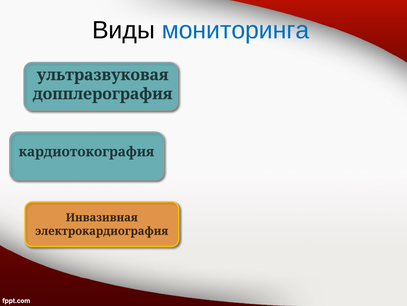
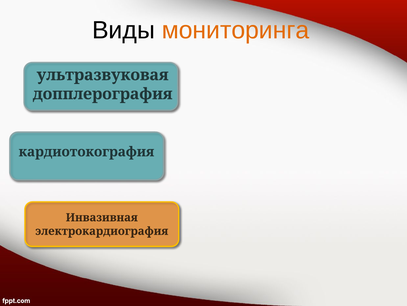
мониторинга colour: blue -> orange (235, 30)
